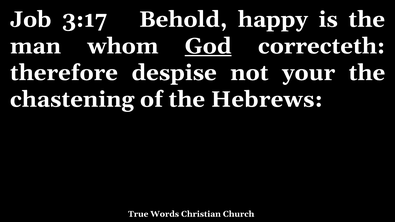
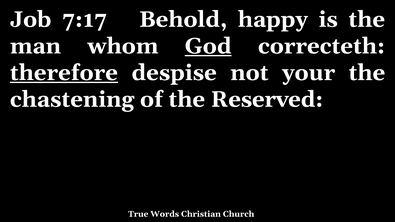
3:17: 3:17 -> 7:17 (84, 19)
therefore underline: none -> present (64, 73)
Hebrews: Hebrews -> Reserved (267, 99)
